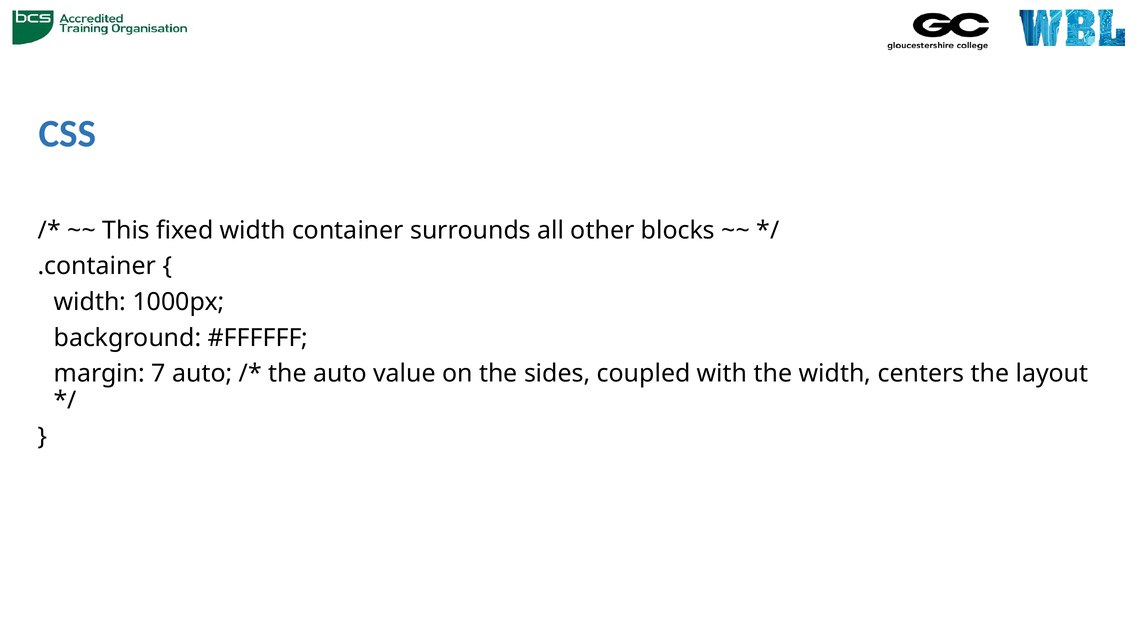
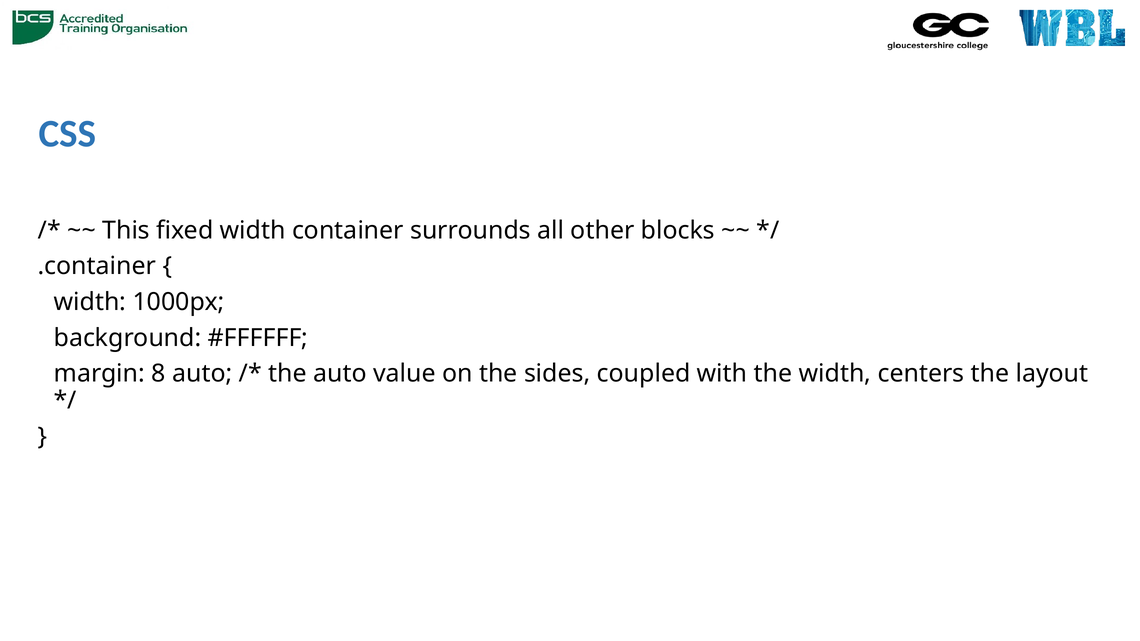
7: 7 -> 8 (159, 374)
